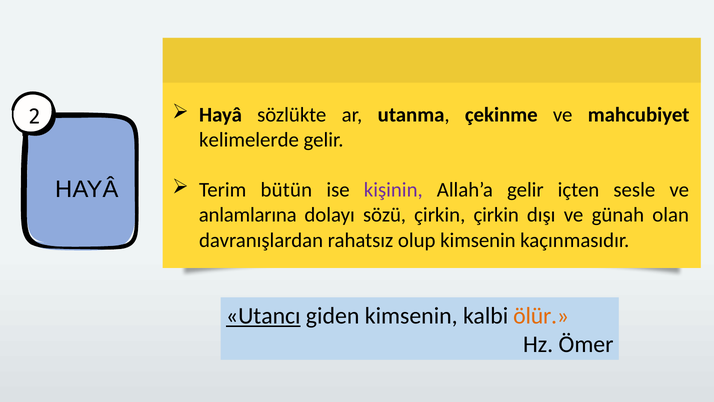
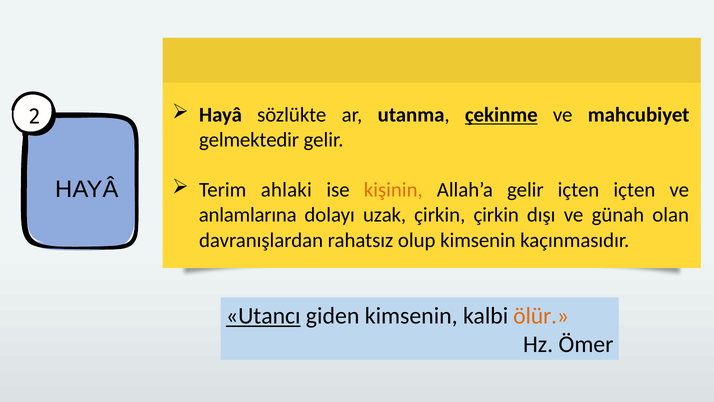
çekinme underline: none -> present (501, 115)
kelimelerde: kelimelerde -> gelmektedir (249, 140)
bütün: bütün -> ahlaki (286, 190)
kişinin colour: purple -> orange (393, 190)
içten sesle: sesle -> içten (634, 190)
sözü: sözü -> uzak (385, 215)
